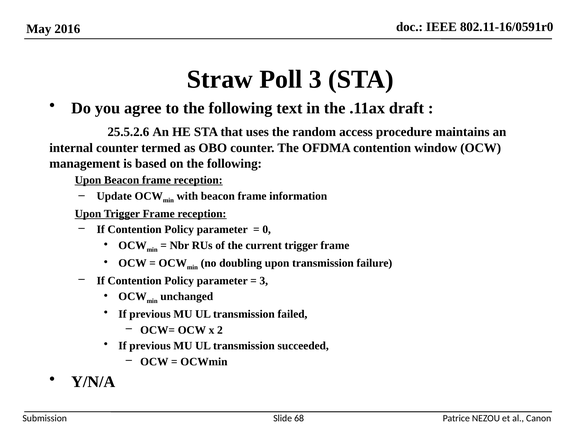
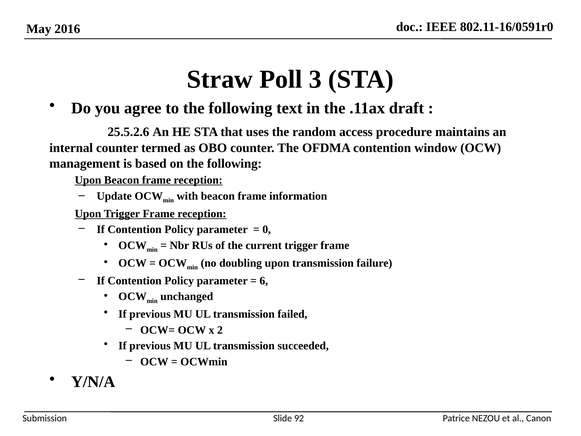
3: 3 -> 6 (264, 281)
68: 68 -> 92 (299, 418)
